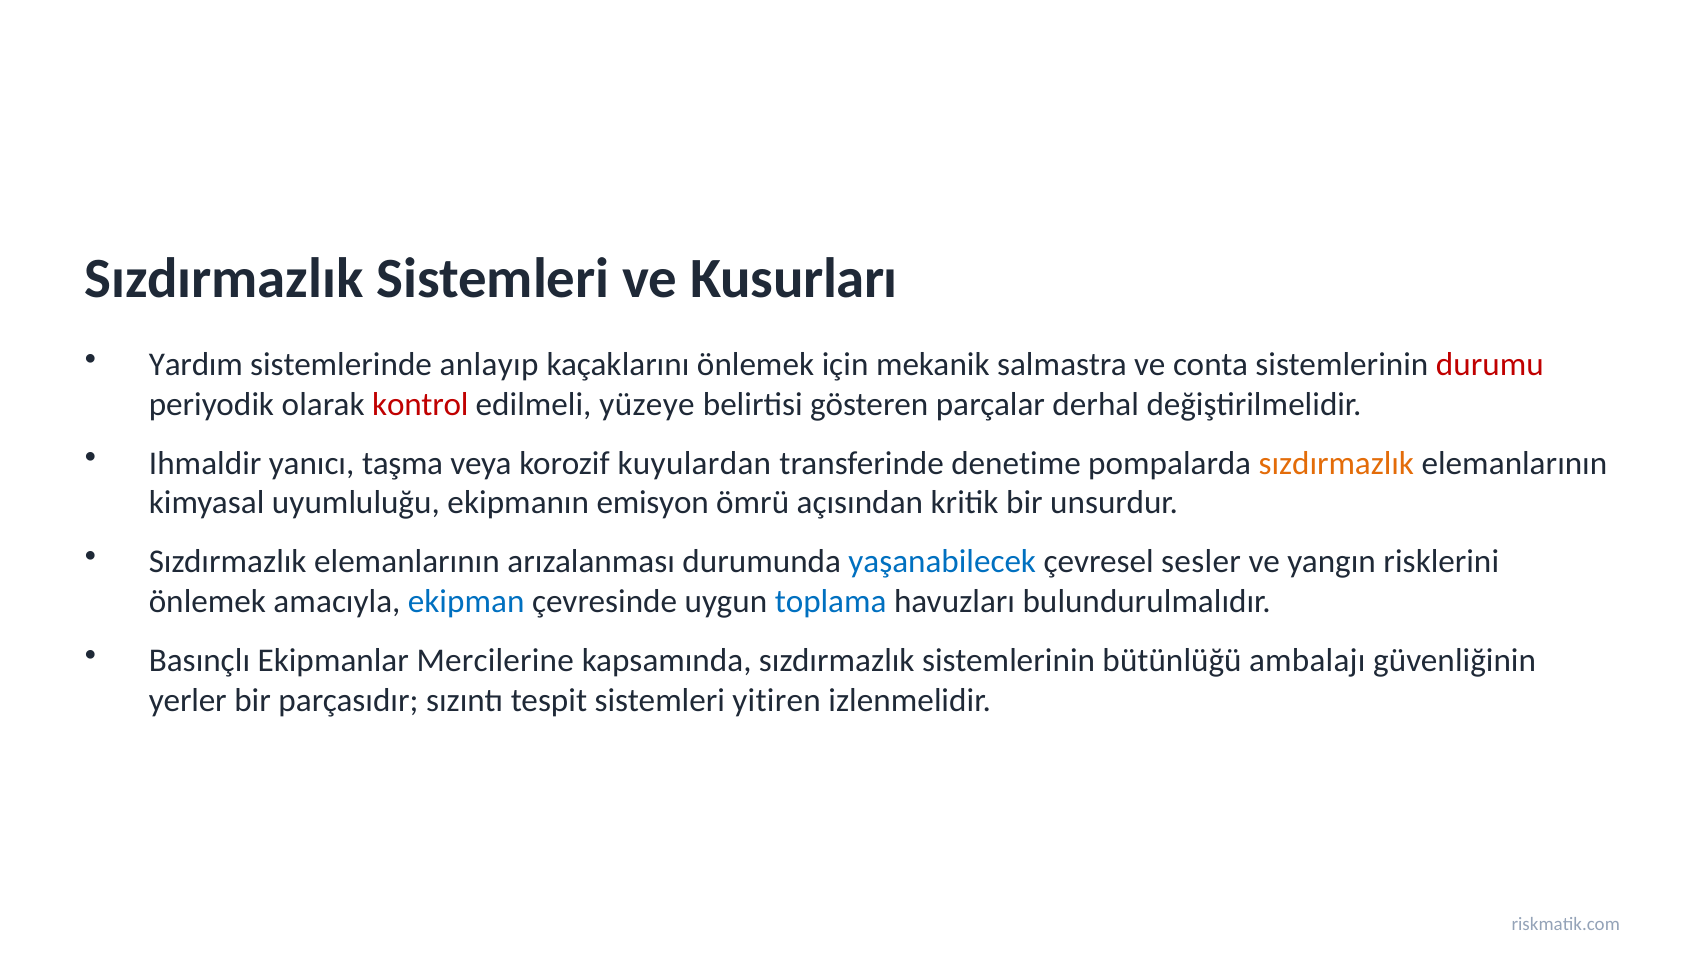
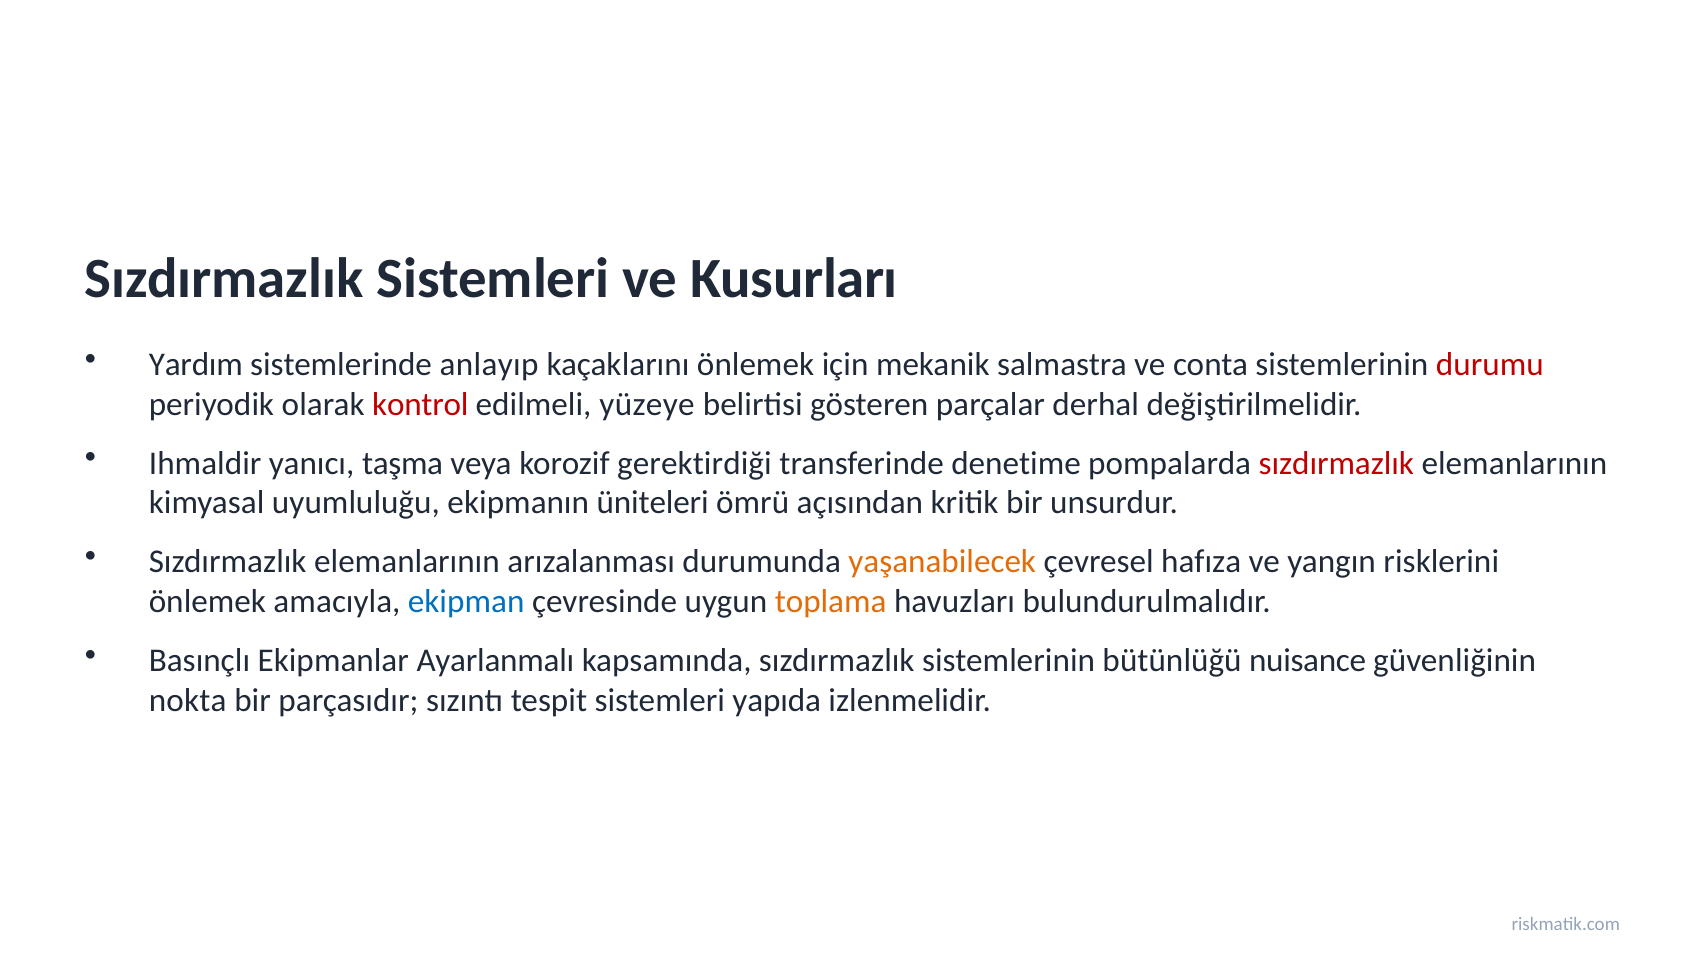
kuyulardan: kuyulardan -> gerektirdiği (694, 463)
sızdırmazlık colour: orange -> red (1336, 463)
emisyon: emisyon -> üniteleri (653, 503)
yaşanabilecek colour: blue -> orange (942, 562)
sesler: sesler -> hafıza (1201, 562)
toplama colour: blue -> orange (831, 602)
Mercilerine: Mercilerine -> Ayarlanmalı (495, 661)
ambalajı: ambalajı -> nuisance (1308, 661)
yerler: yerler -> nokta (188, 700)
yitiren: yitiren -> yapıda (777, 700)
